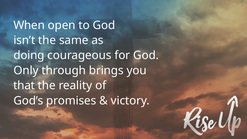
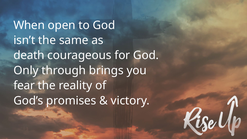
doing: doing -> death (29, 55)
that: that -> fear (24, 86)
